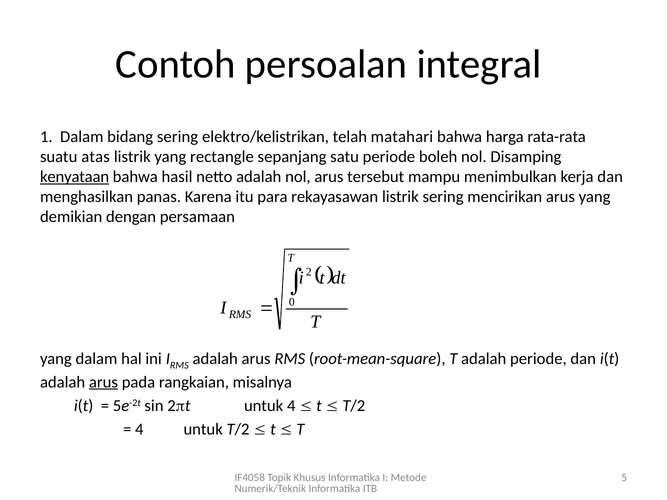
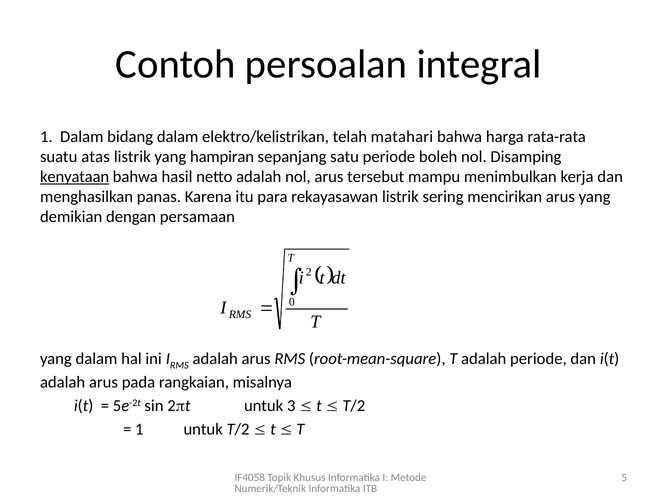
bidang sering: sering -> dalam (178, 137)
rectangle: rectangle -> hampiran (222, 157)
arus underline: present -> none (103, 382)
untuk 4: 4 -> 3 (291, 406)
4: 4 -> 1 (139, 430)
